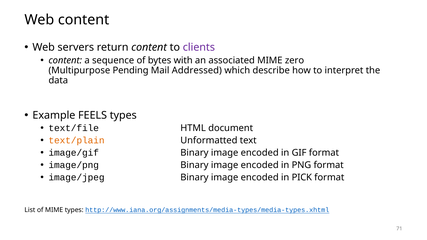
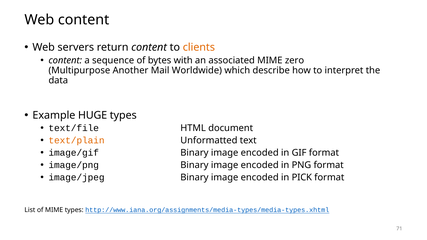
clients colour: purple -> orange (199, 47)
Pending: Pending -> Another (131, 70)
Addressed: Addressed -> Worldwide (197, 70)
FEELS: FEELS -> HUGE (93, 115)
